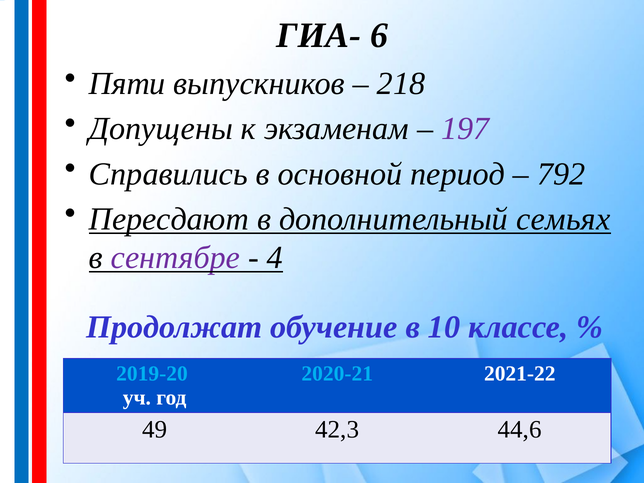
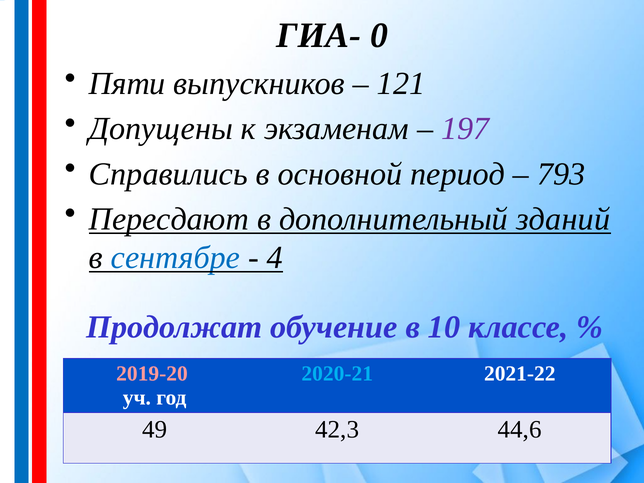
6: 6 -> 0 (379, 35)
218: 218 -> 121 (401, 84)
792: 792 -> 793 (561, 174)
семьях: семьях -> зданий (563, 219)
сентябре colour: purple -> blue (175, 258)
2019-20 colour: light blue -> pink (152, 374)
